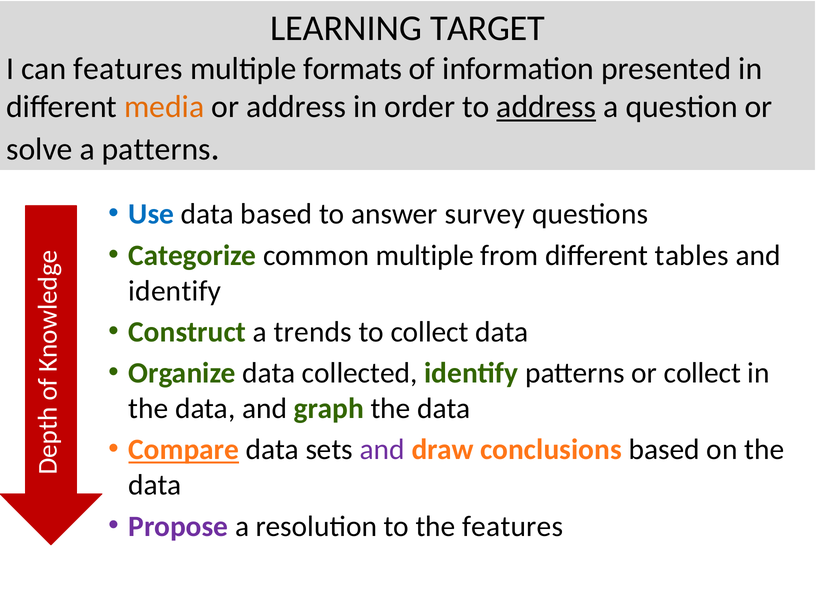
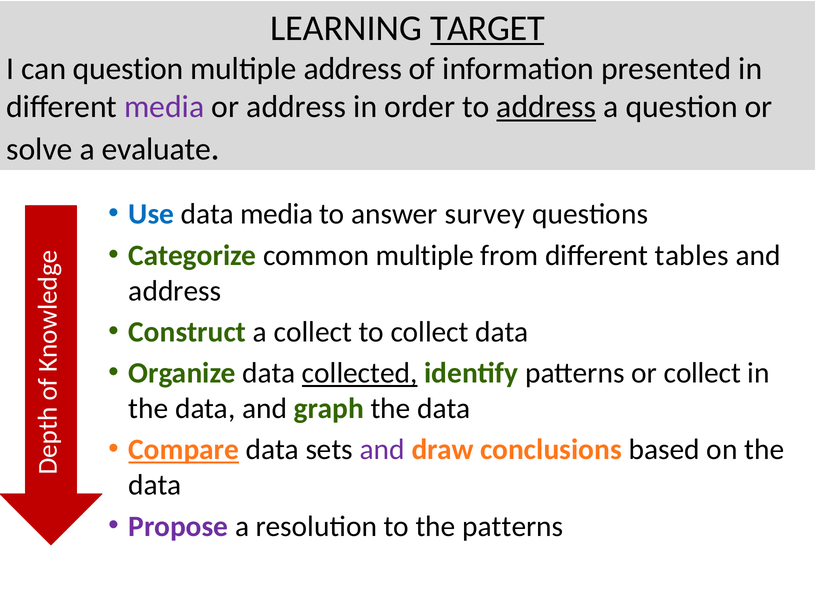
TARGET underline: none -> present (487, 28)
can features: features -> question (128, 69)
multiple formats: formats -> address (353, 69)
media colour: orange -> purple (164, 107)
a patterns: patterns -> evaluate (156, 150)
data based: based -> media (277, 214)
identify: identify -> address (175, 291)
a trends: trends -> collect (313, 332)
collected underline: none -> present (360, 373)
the features: features -> patterns (513, 526)
